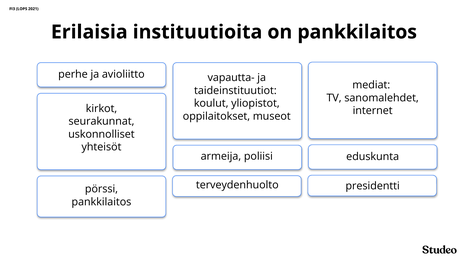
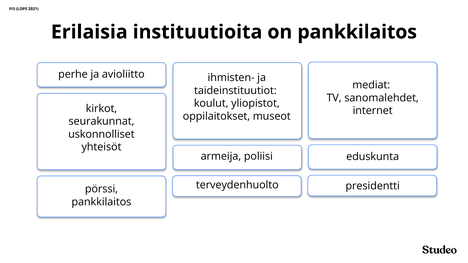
vapautta-: vapautta- -> ihmisten- (231, 78)
